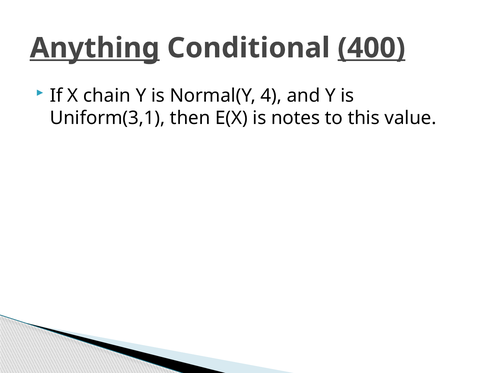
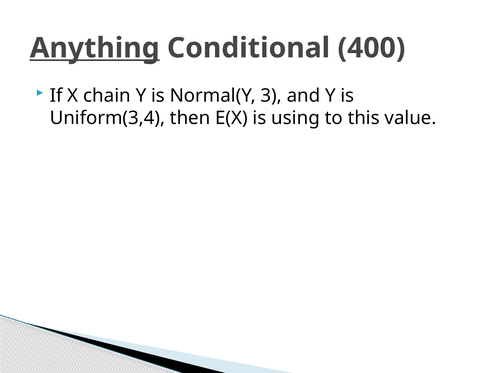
400 underline: present -> none (371, 48)
4: 4 -> 3 (271, 96)
Uniform(3,1: Uniform(3,1 -> Uniform(3,4 (107, 118)
notes: notes -> using (295, 118)
